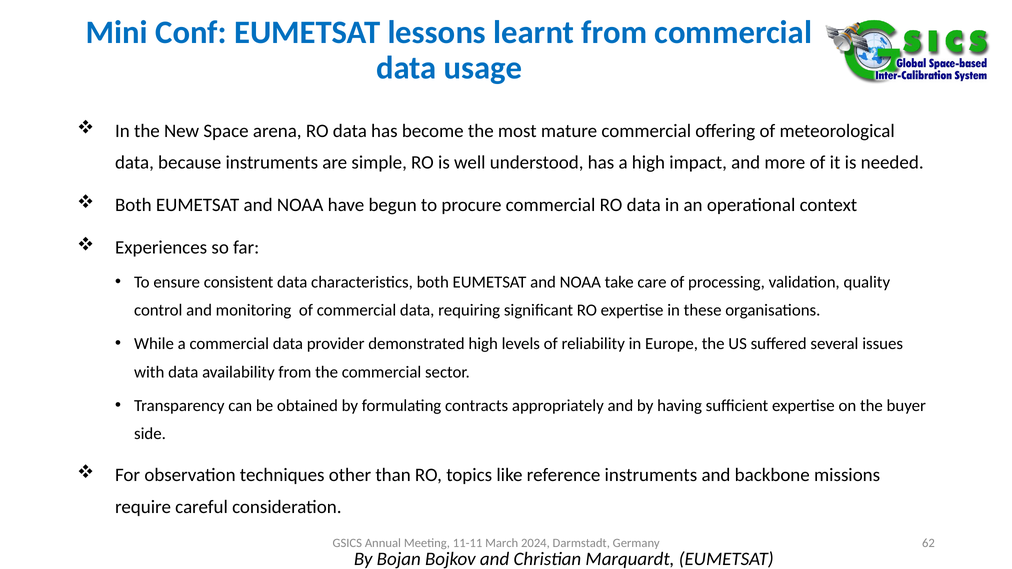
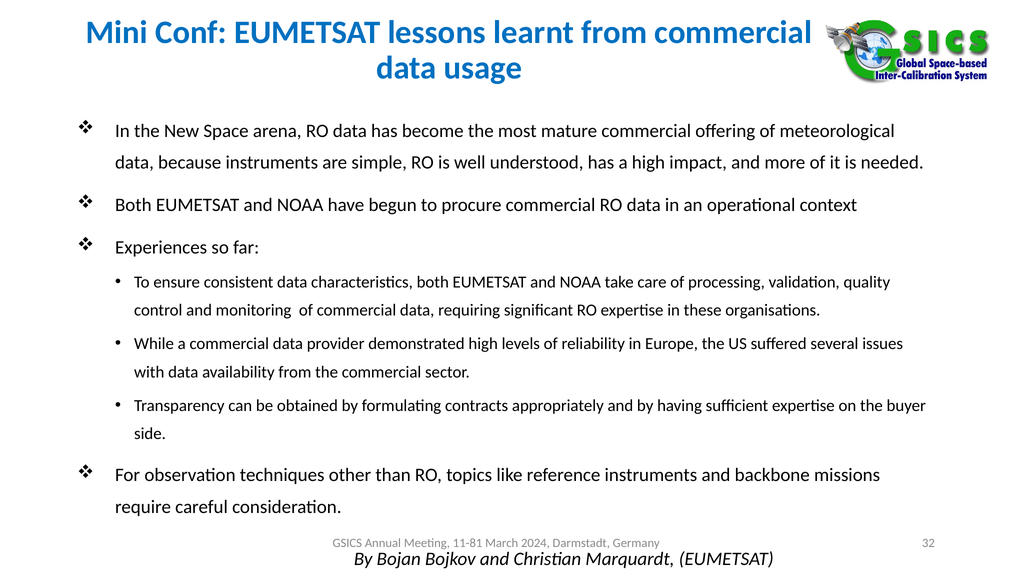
11-11: 11-11 -> 11-81 (468, 543)
62: 62 -> 32 (928, 543)
